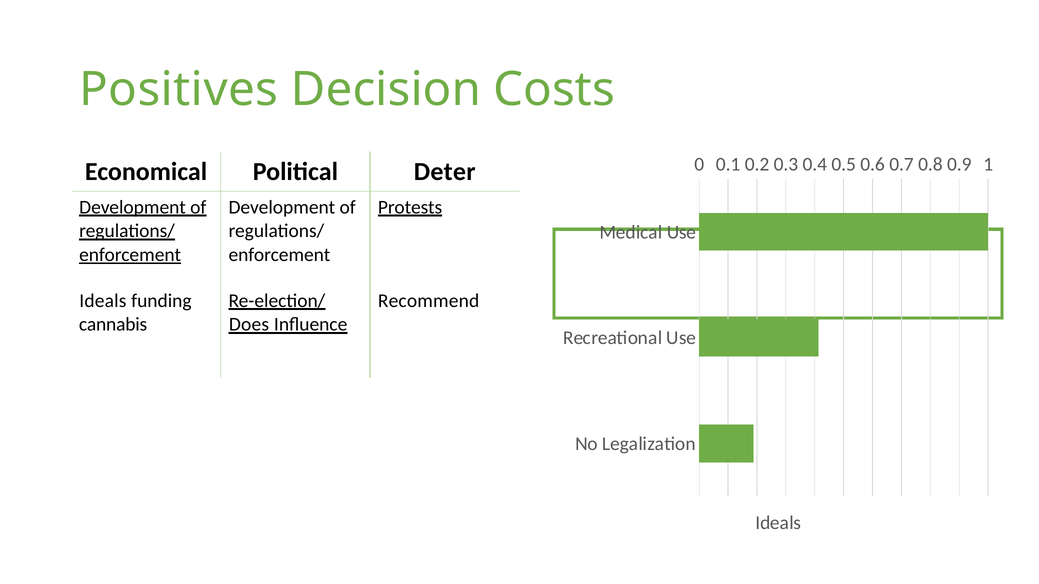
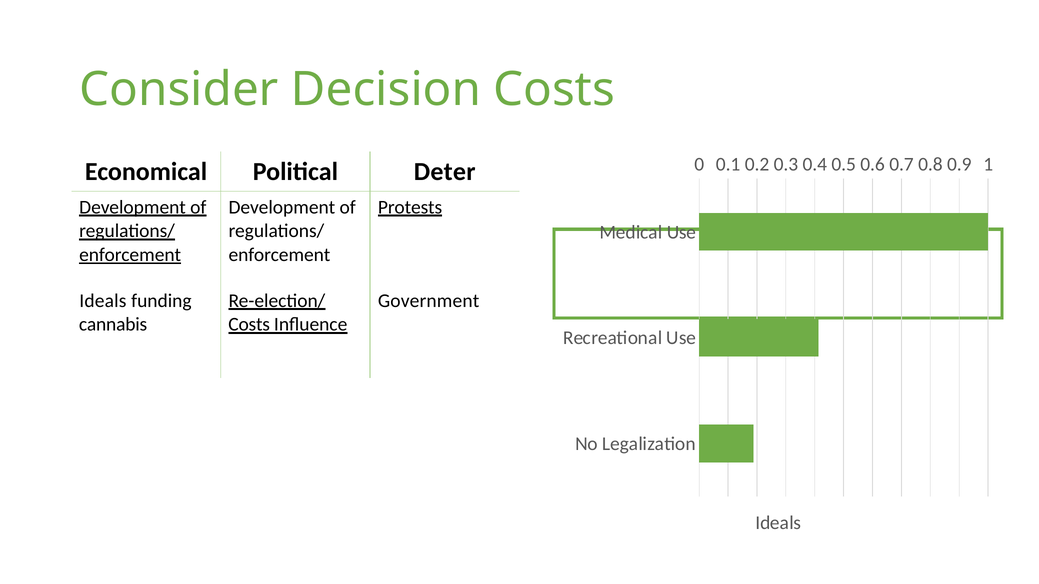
Positives: Positives -> Consider (179, 89)
Recommend: Recommend -> Government (429, 301)
Does: Does -> Costs (249, 325)
